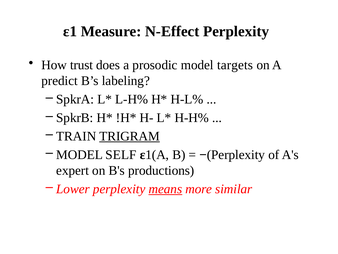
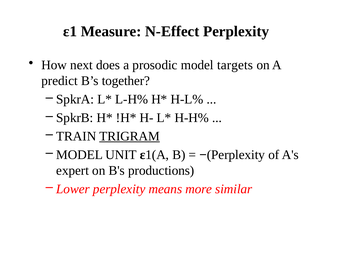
trust: trust -> next (81, 65)
labeling: labeling -> together (126, 81)
SELF: SELF -> UNIT (121, 154)
means underline: present -> none (165, 189)
